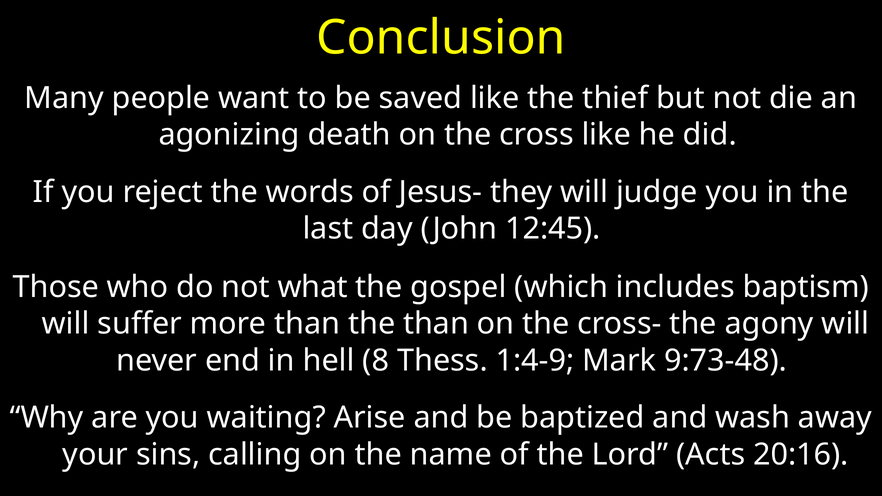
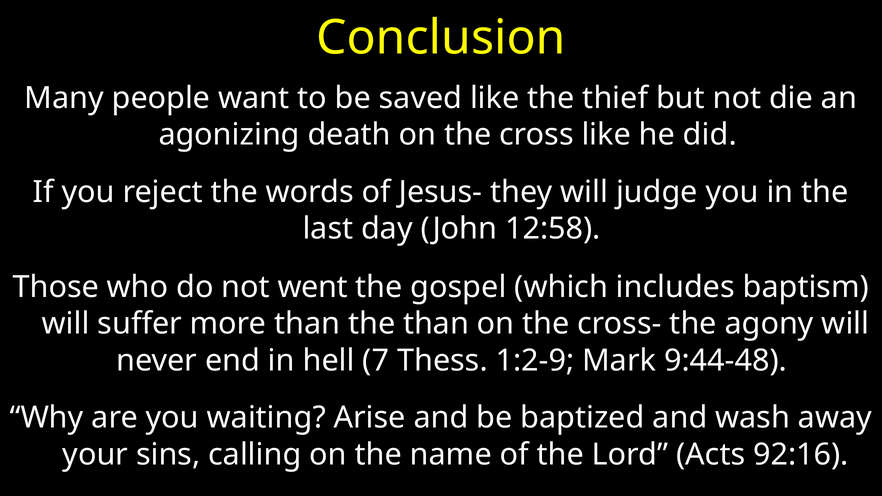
12:45: 12:45 -> 12:58 (553, 229)
what: what -> went (313, 287)
8: 8 -> 7 (376, 361)
1:4-9: 1:4-9 -> 1:2-9 (535, 361)
9:73-48: 9:73-48 -> 9:44-48 (726, 361)
20:16: 20:16 -> 92:16 (801, 455)
